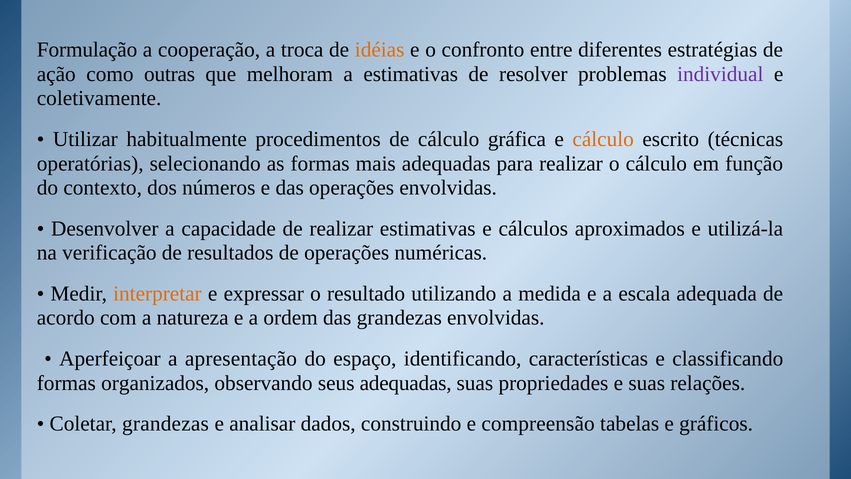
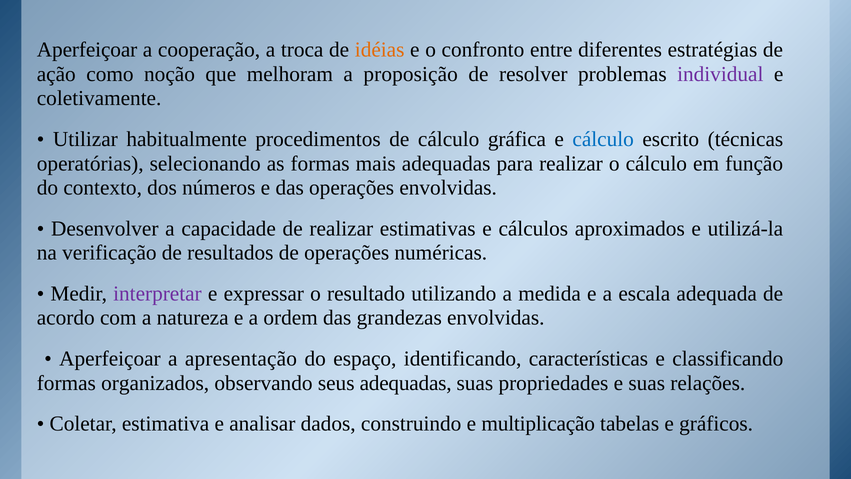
Formulação: Formulação -> Aperfeiçoar (87, 50)
outras: outras -> noção (170, 74)
a estimativas: estimativas -> proposição (411, 74)
cálculo colour: orange -> blue (603, 139)
interpretar colour: orange -> purple (157, 294)
Coletar grandezas: grandezas -> estimativa (166, 424)
compreensão: compreensão -> multiplicação (538, 424)
